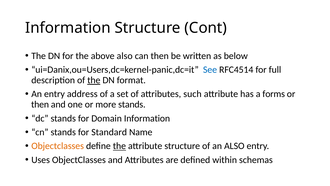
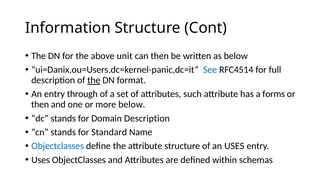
above also: also -> unit (125, 56)
address: address -> through (82, 94)
more stands: stands -> below (132, 104)
Domain Information: Information -> Description (147, 118)
Objectclasses colour: orange -> blue (58, 146)
the underline: present -> none (119, 146)
an ALSO: ALSO -> USES (234, 146)
